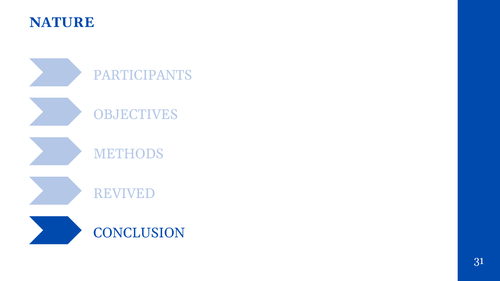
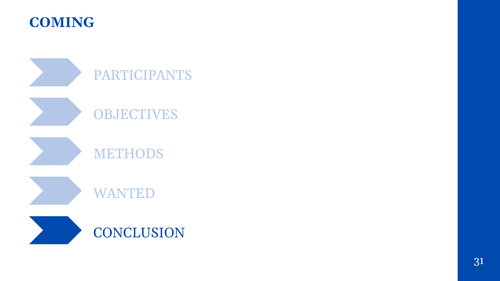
NATURE: NATURE -> COMING (62, 22)
REVIVED: REVIVED -> WANTED (124, 194)
